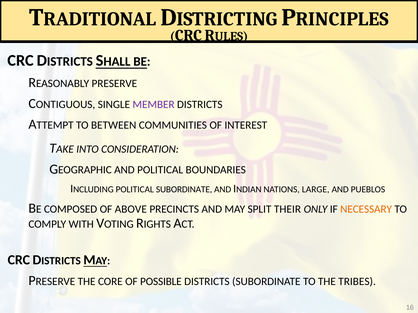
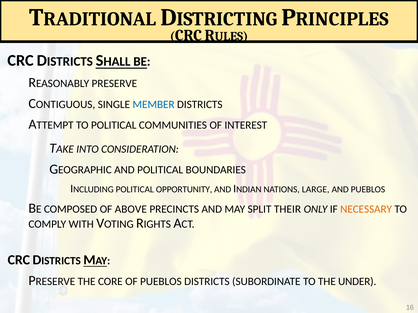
MEMBER colour: purple -> blue (154, 105)
TO BETWEEN: BETWEEN -> POLITICAL (114, 125)
POLITICAL SUBORDINATE: SUBORDINATE -> OPPORTUNITY (184, 190)
OF POSSIBLE: POSSIBLE -> PUEBLOS (161, 282)
TRIBES: TRIBES -> UNDER (357, 282)
